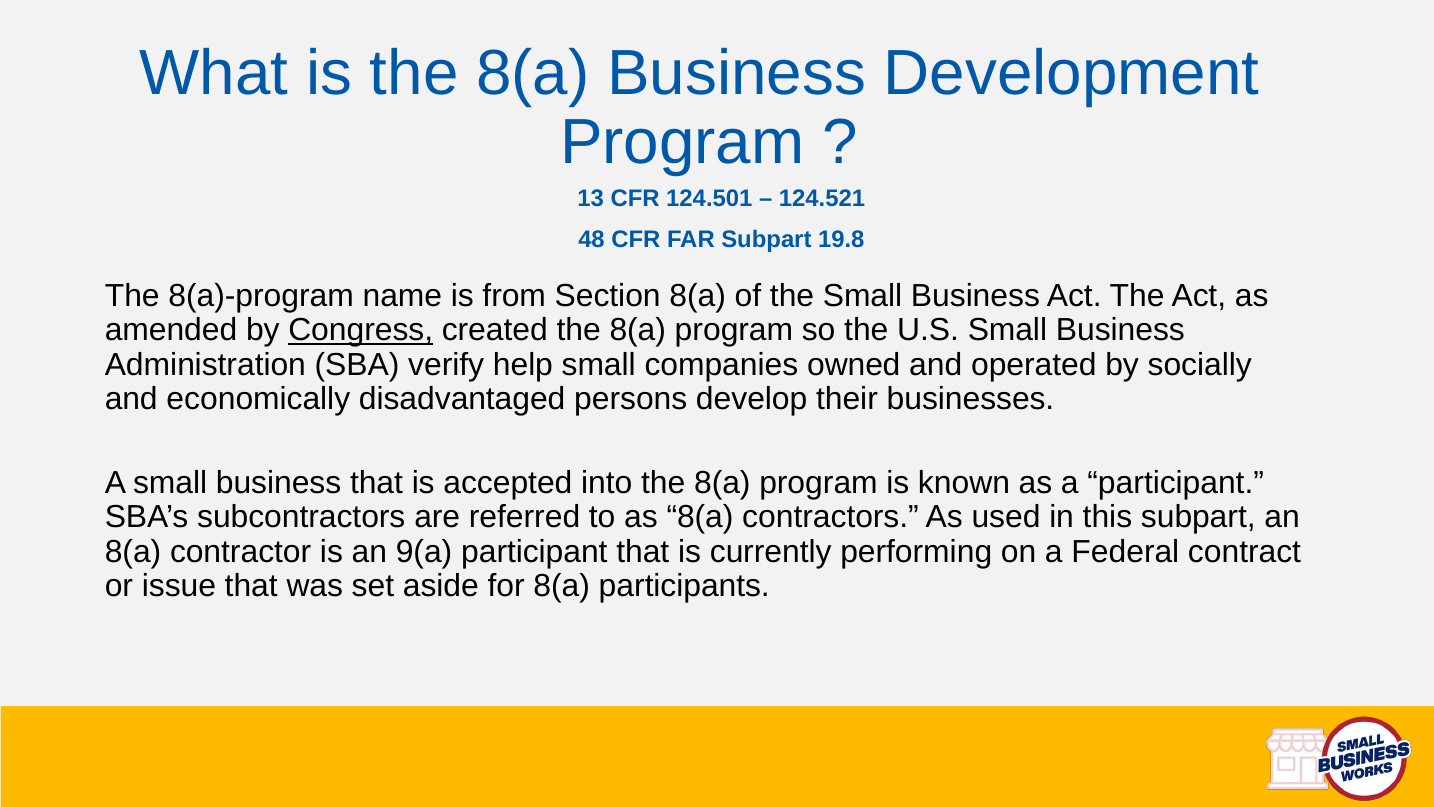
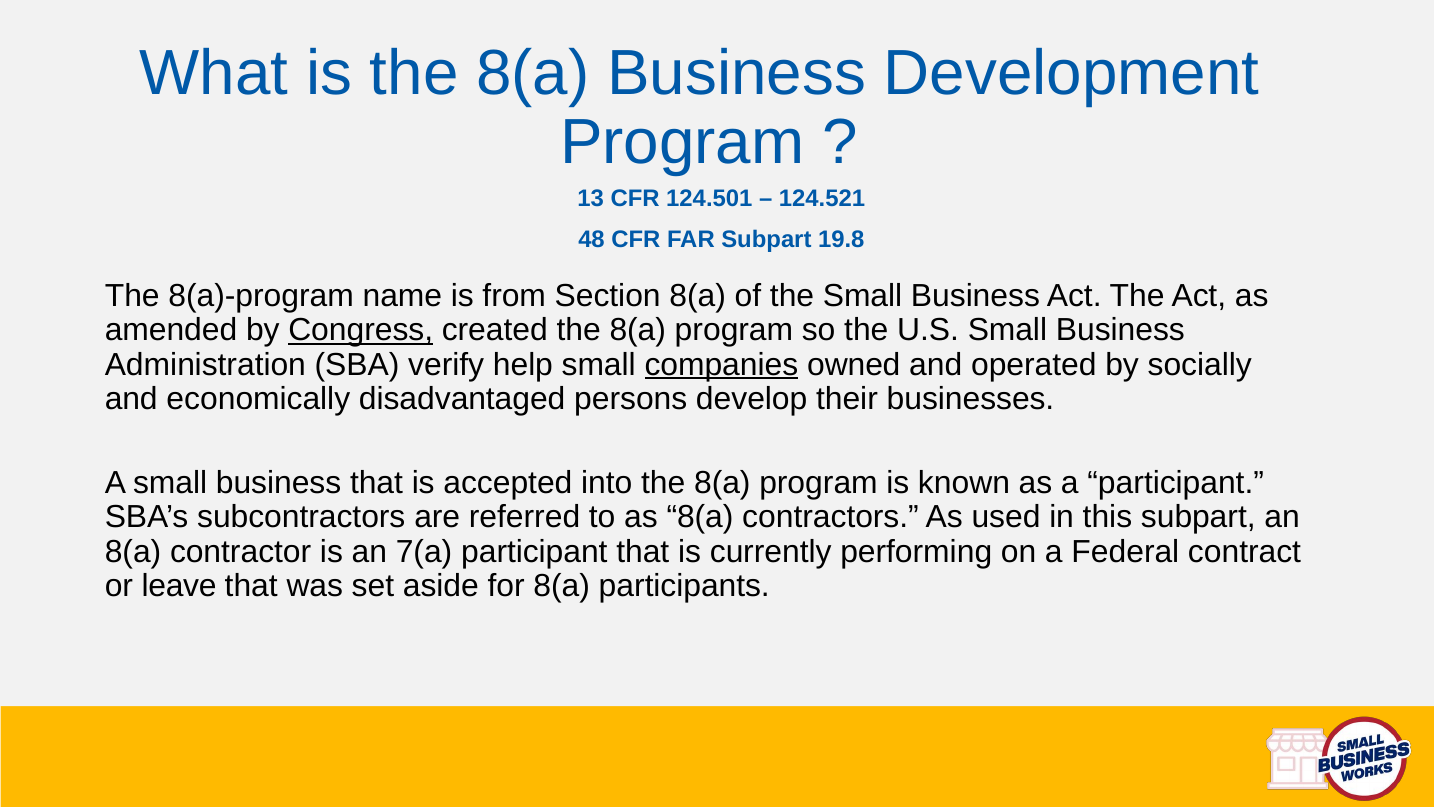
companies underline: none -> present (721, 365)
9(a: 9(a -> 7(a (424, 551)
issue: issue -> leave (179, 586)
